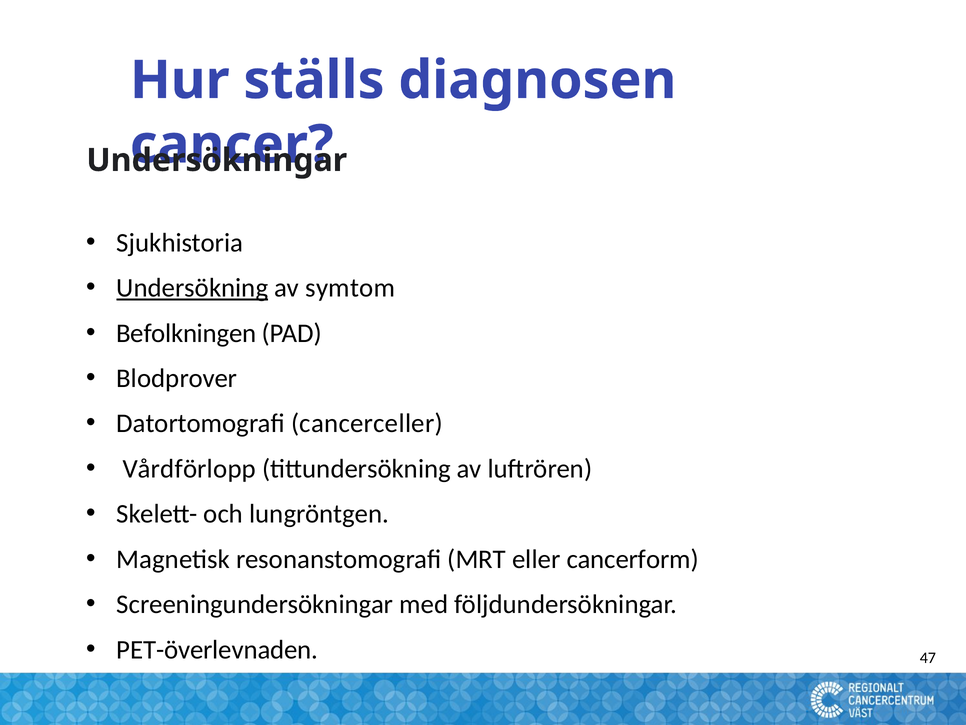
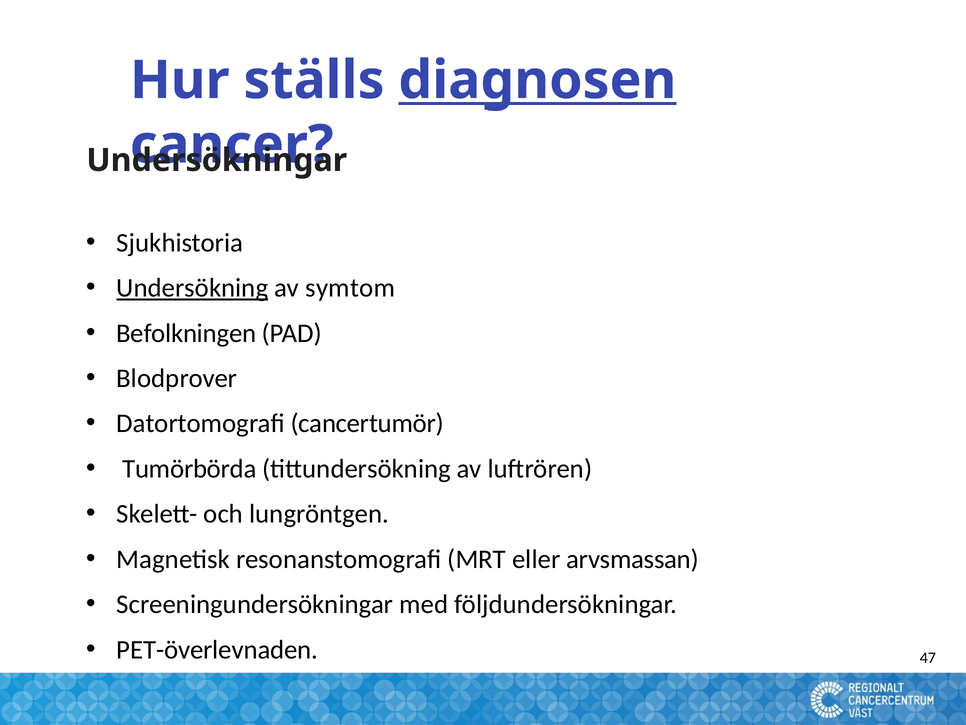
diagnosen underline: none -> present (537, 80)
cancerceller: cancerceller -> cancertumör (367, 423)
Vårdförlopp: Vårdförlopp -> Tumörbörda (189, 469)
cancerform: cancerform -> arvsmassan (633, 559)
